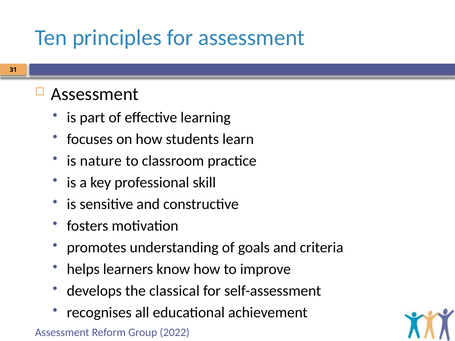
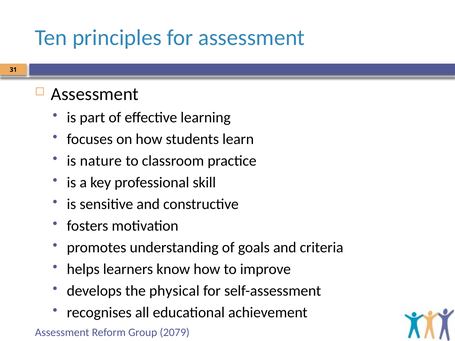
classical: classical -> physical (174, 291)
2022: 2022 -> 2079 (175, 333)
